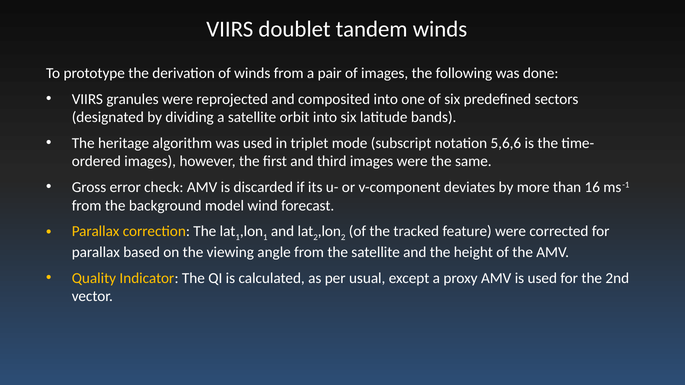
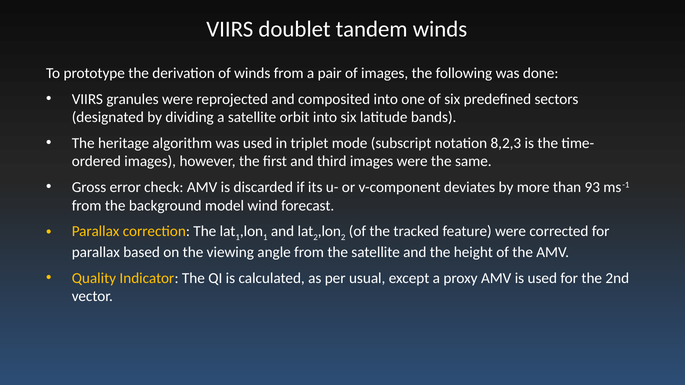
5,6,6: 5,6,6 -> 8,2,3 (506, 143)
16: 16 -> 93 (592, 187)
